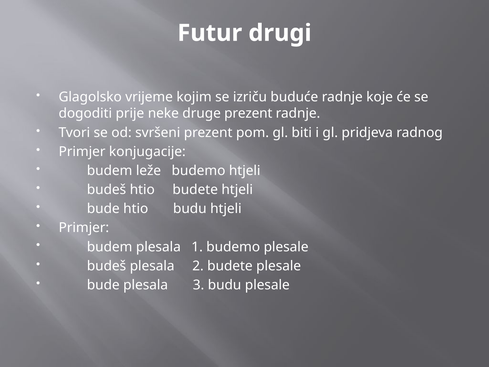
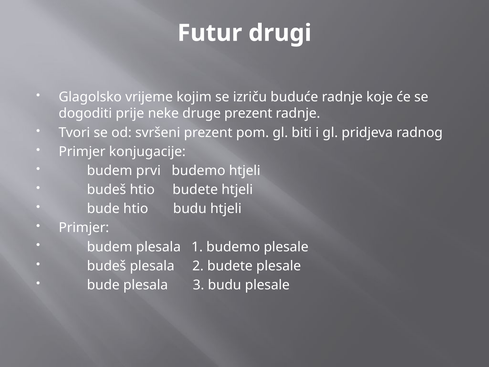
leže: leže -> prvi (148, 171)
